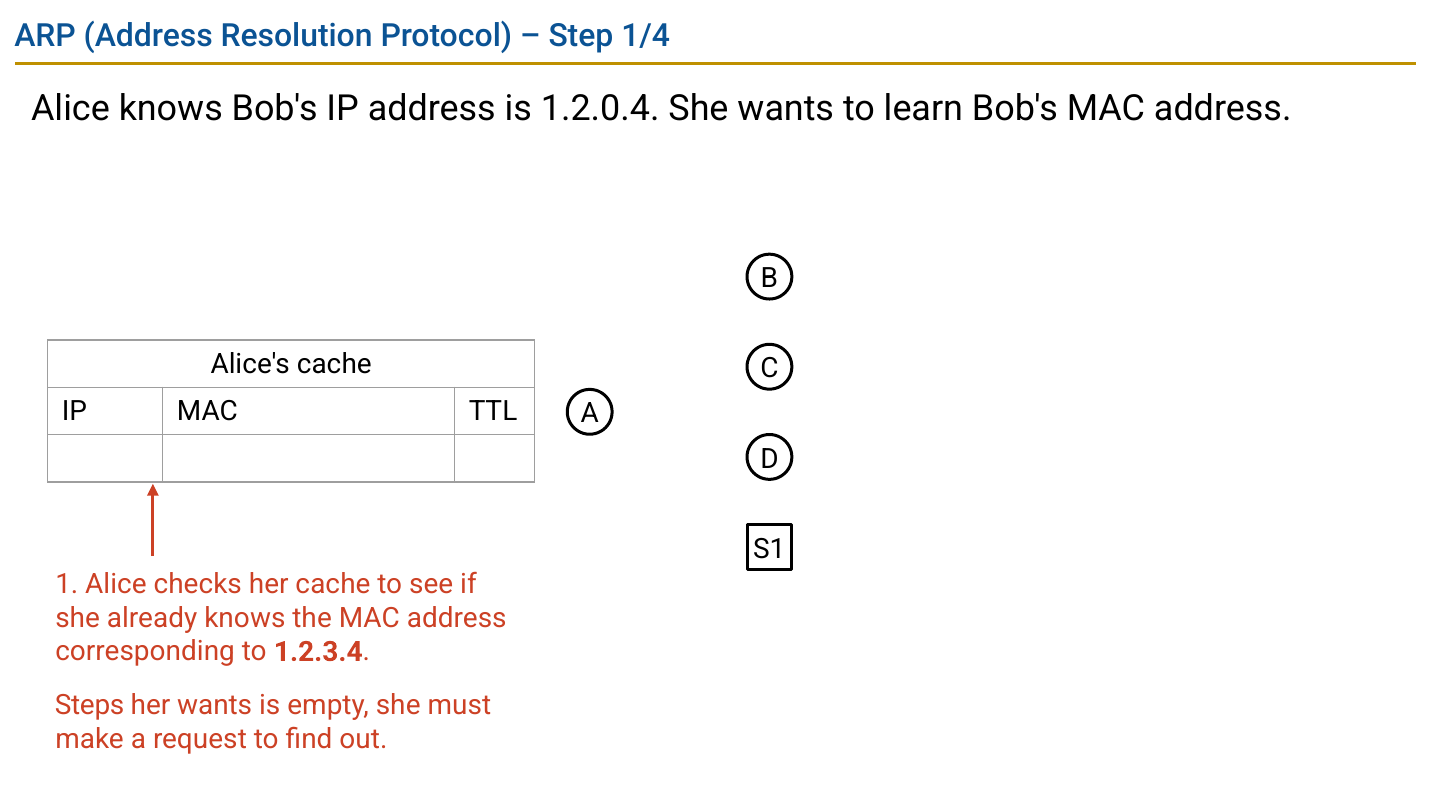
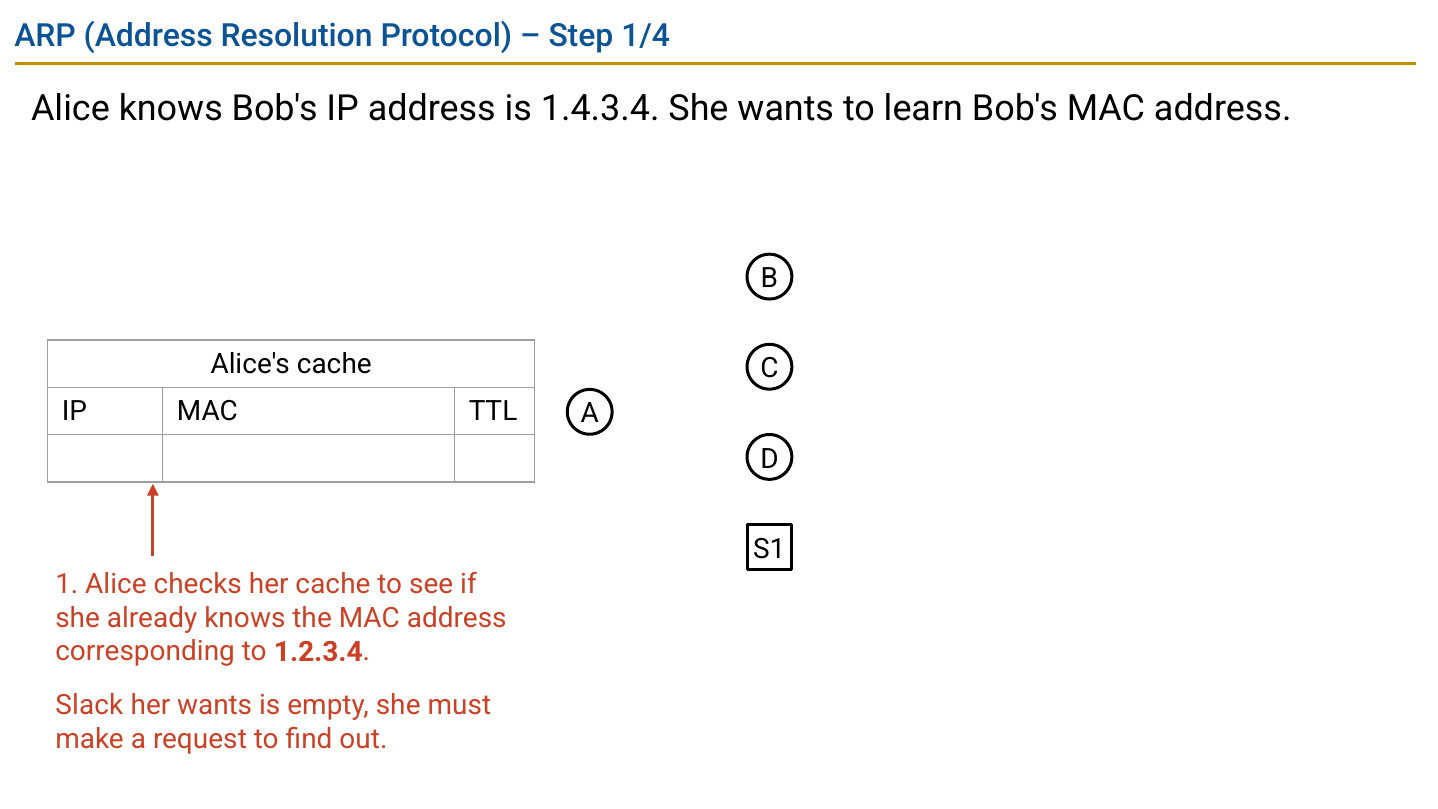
1.2.0.4: 1.2.0.4 -> 1.4.3.4 (600, 108)
Steps: Steps -> Slack (89, 705)
